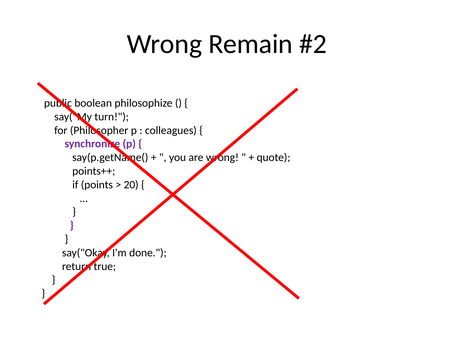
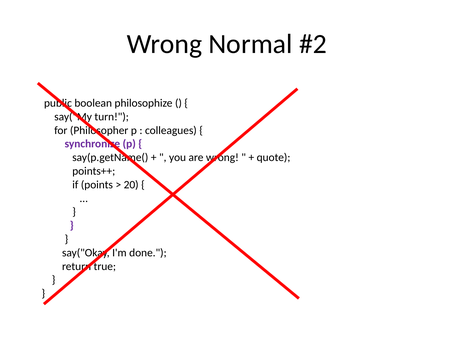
Remain: Remain -> Normal (251, 44)
